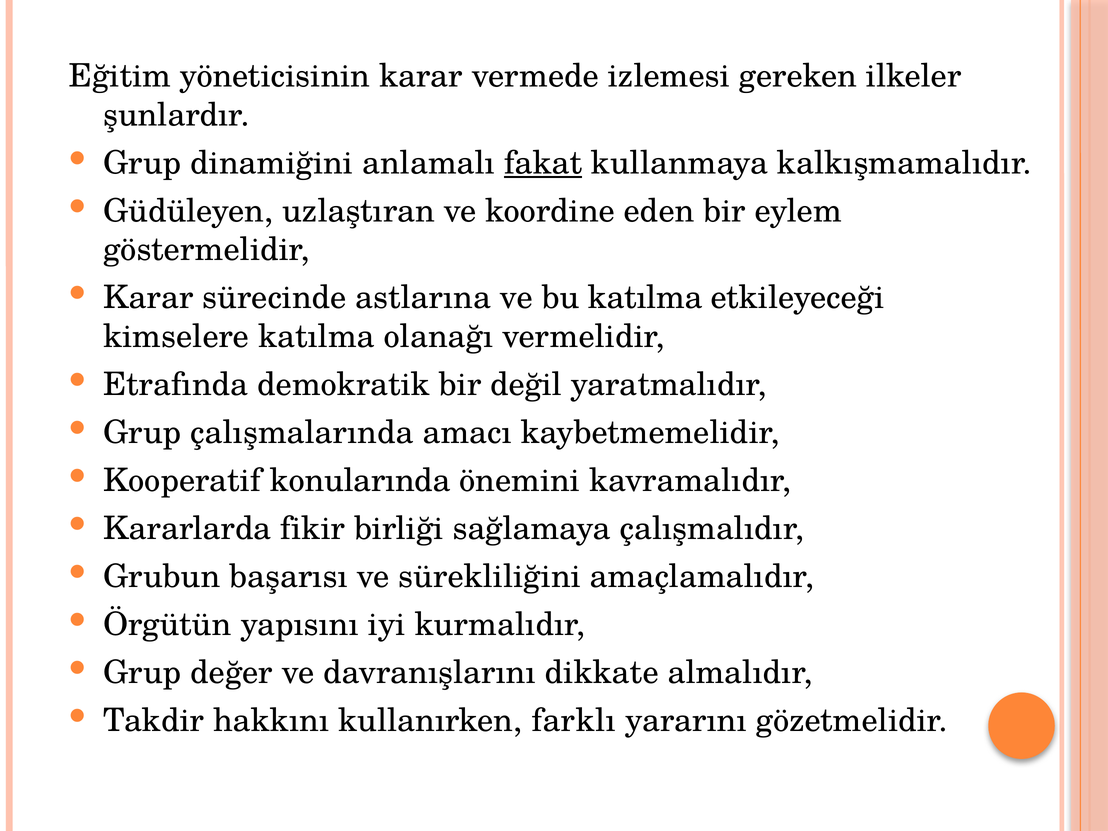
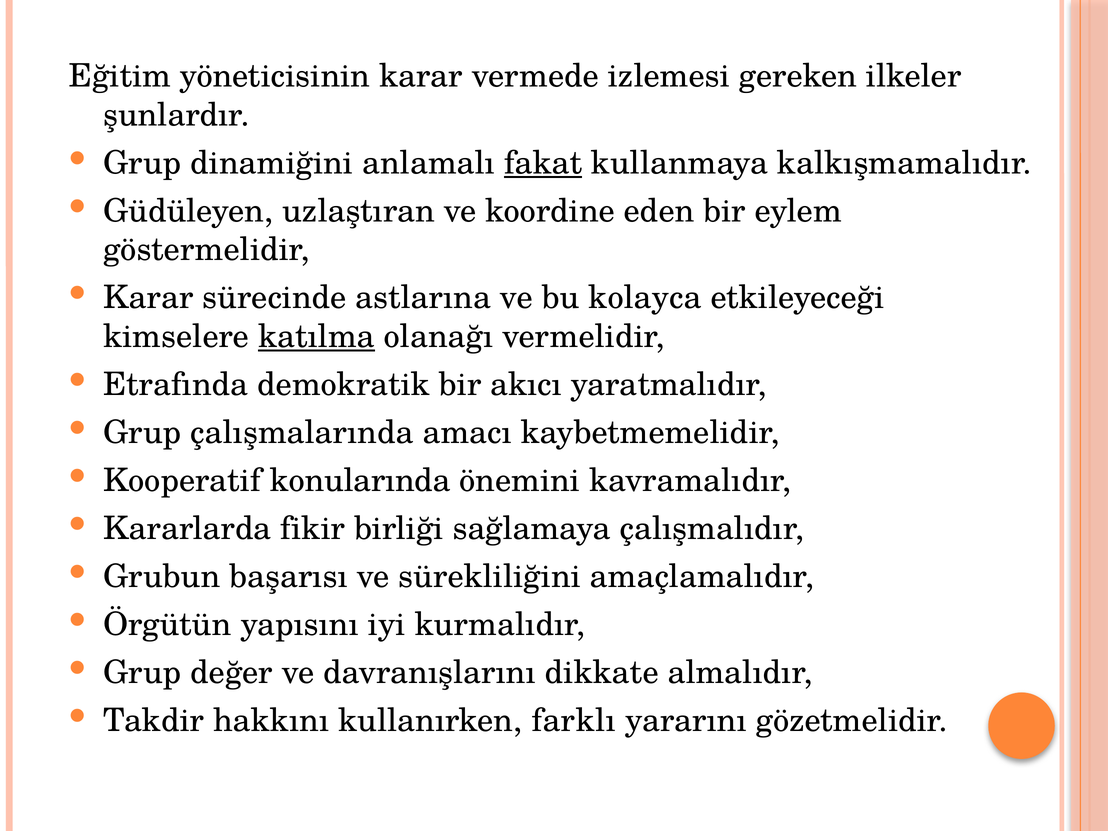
bu katılma: katılma -> kolayca (645, 298)
katılma underline: none -> present (316, 337)
değil: değil -> akıcı (526, 385)
